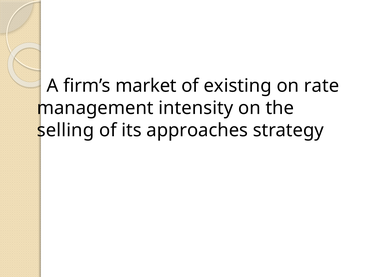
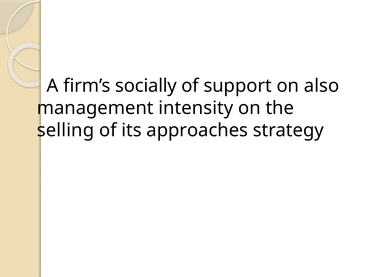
market: market -> socially (146, 86)
existing: existing -> support (238, 86)
rate: rate -> also (322, 86)
